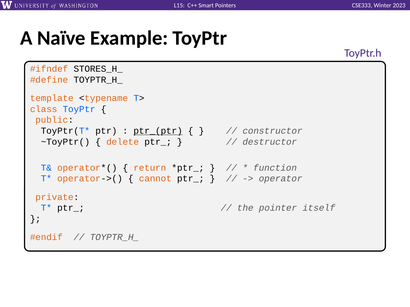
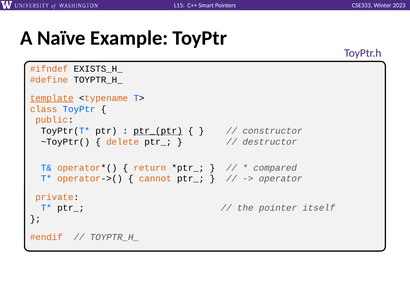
STORES_H_: STORES_H_ -> EXISTS_H_ (98, 69)
template underline: none -> present (52, 98)
function: function -> compared (275, 168)
